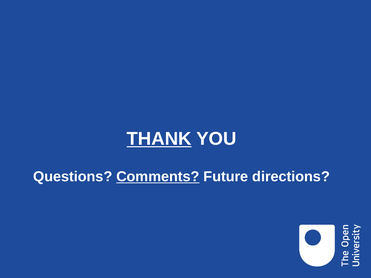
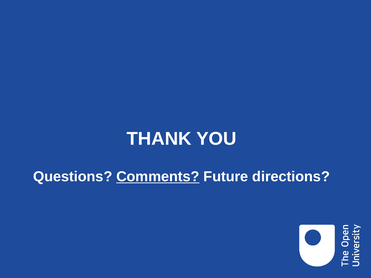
THANK underline: present -> none (159, 139)
